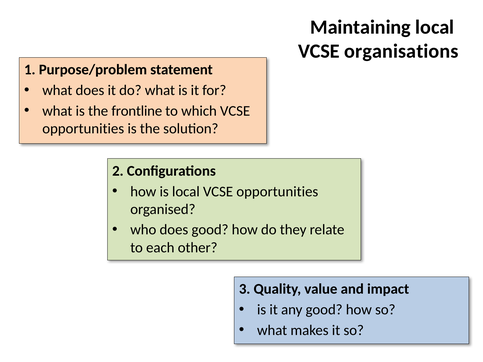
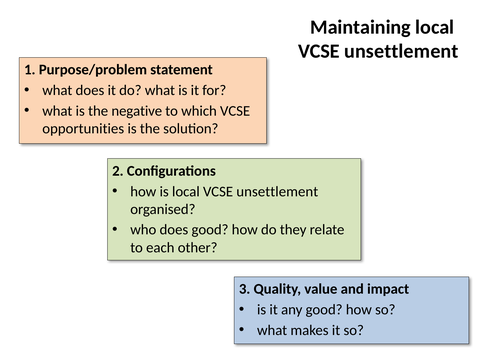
organisations: organisations -> unsettlement (401, 51)
frontline: frontline -> negative (137, 111)
is local VCSE opportunities: opportunities -> unsettlement (277, 192)
